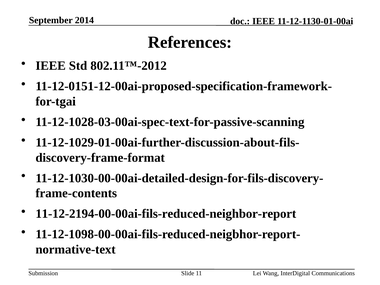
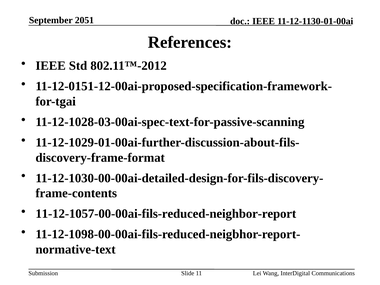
2014: 2014 -> 2051 (84, 20)
11-12-2194-00-00ai-fils-reduced-neighbor-report: 11-12-2194-00-00ai-fils-reduced-neighbor-report -> 11-12-1057-00-00ai-fils-reduced-neighbor-report (166, 214)
